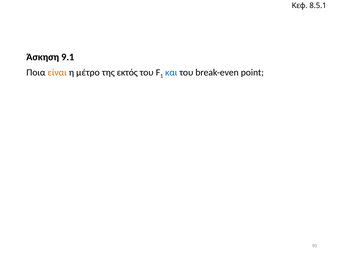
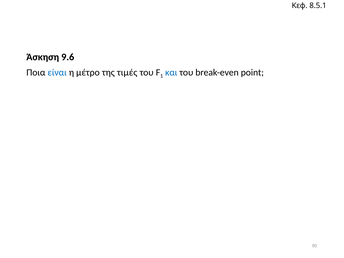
9.1: 9.1 -> 9.6 (68, 57)
είναι colour: orange -> blue (57, 72)
εκτός: εκτός -> τιμές (127, 72)
